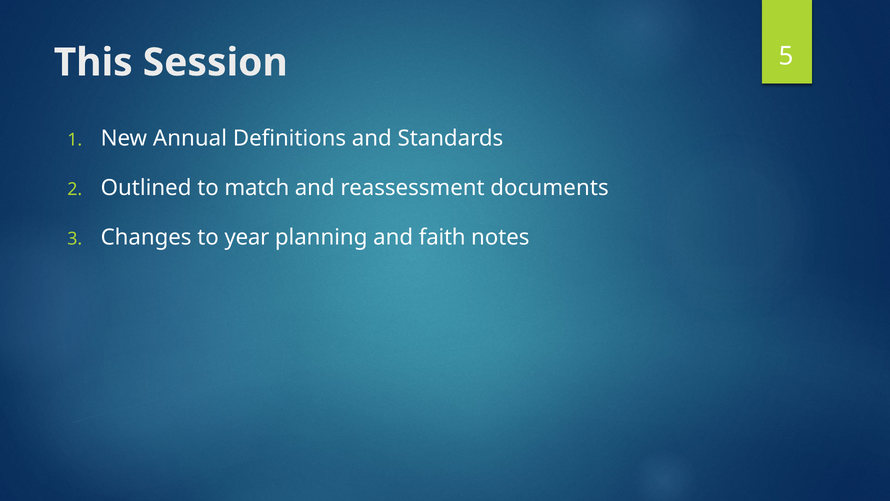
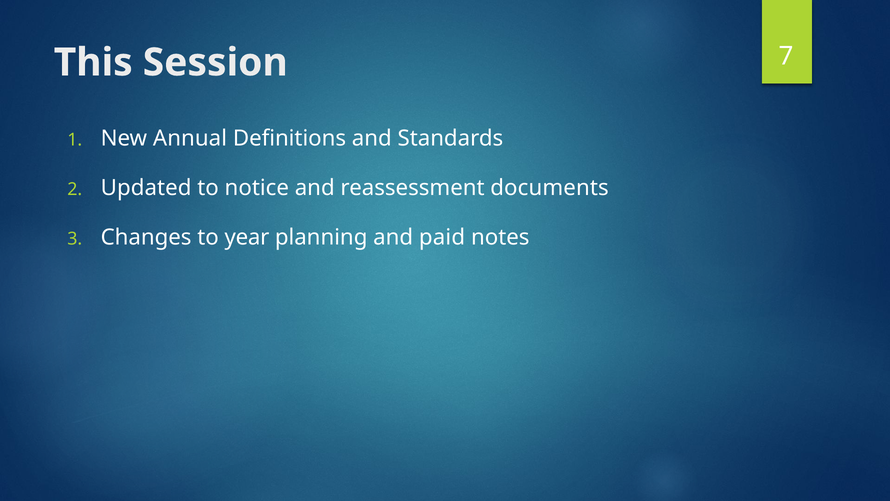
5: 5 -> 7 (786, 56)
Outlined: Outlined -> Updated (146, 188)
match: match -> notice (257, 188)
faith: faith -> paid (442, 237)
